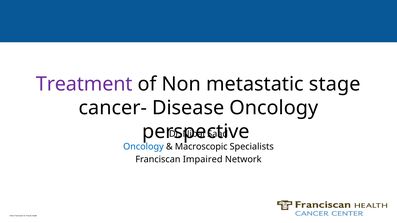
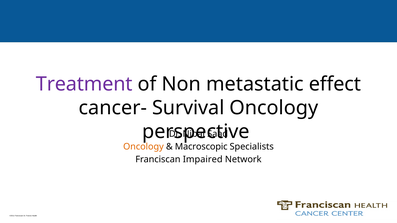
stage: stage -> effect (335, 84)
Disease: Disease -> Survival (188, 108)
Oncology colour: blue -> orange (143, 147)
